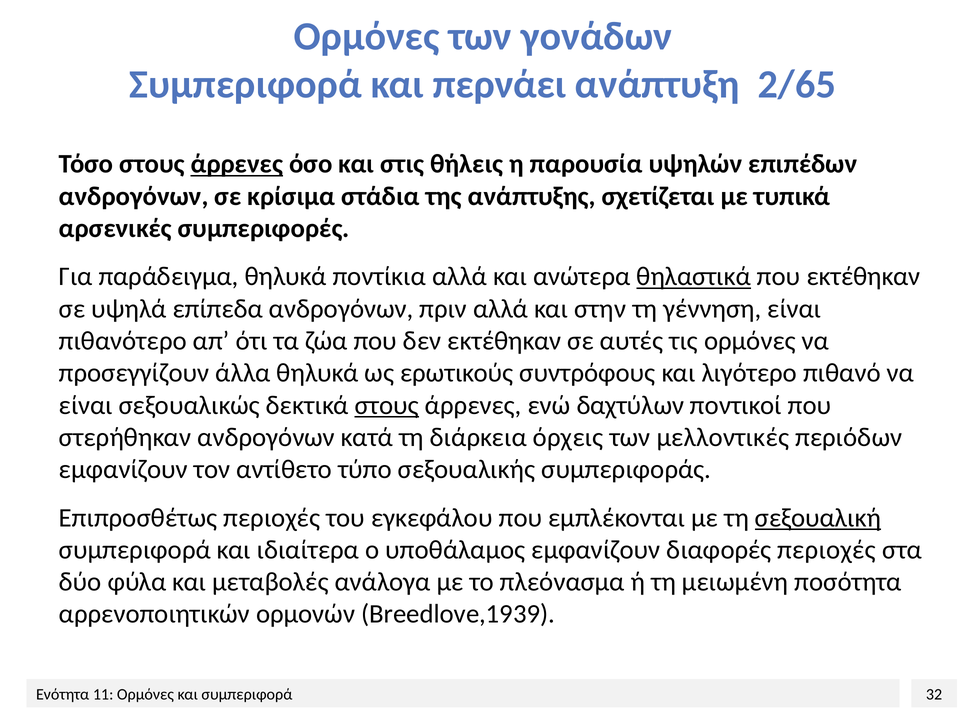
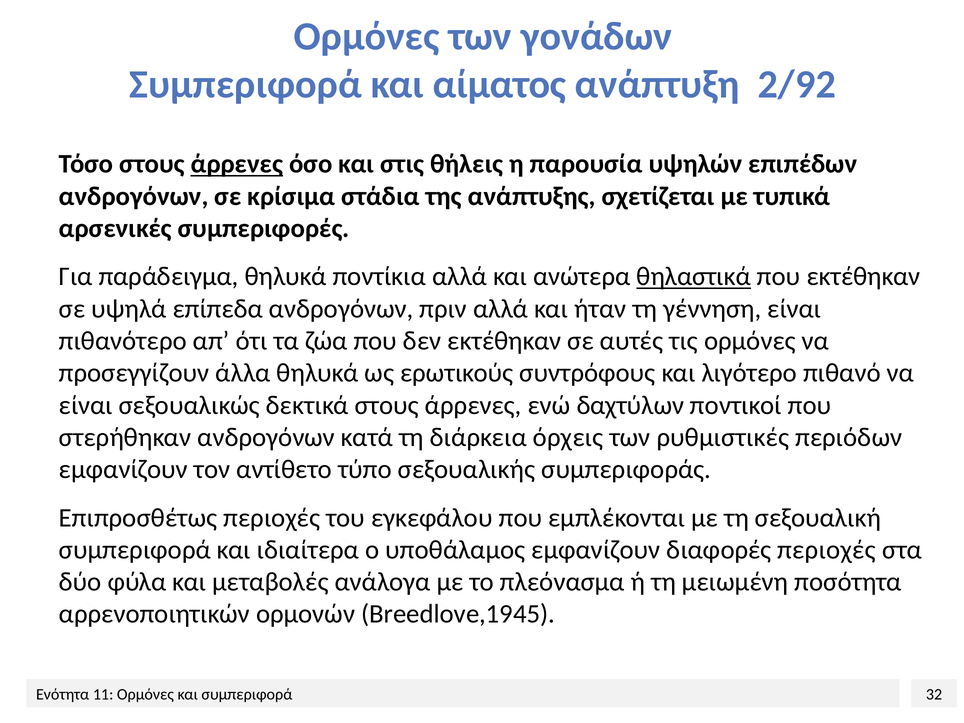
περνάει: περνάει -> αίματος (500, 85)
2/65: 2/65 -> 2/92 (797, 85)
στην: στην -> ήταν (600, 309)
στους underline: present -> none (387, 405)
μελλοντικές: μελλοντικές -> ρυθμιστικές (723, 437)
σεξουαλική underline: present -> none (818, 518)
Breedlove,1939: Breedlove,1939 -> Breedlove,1945 (458, 614)
